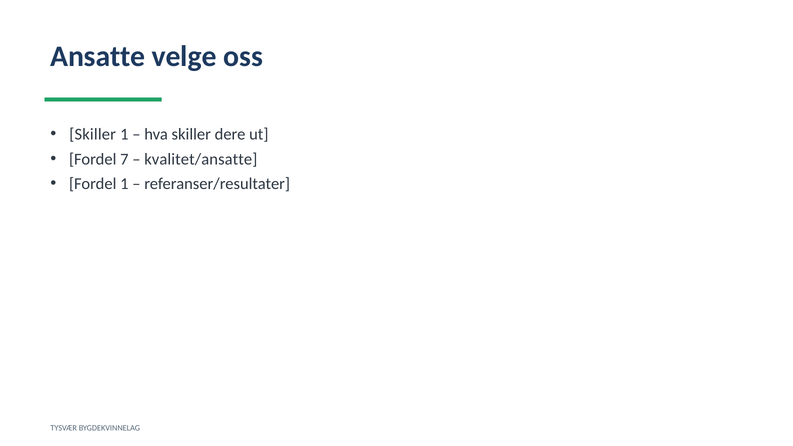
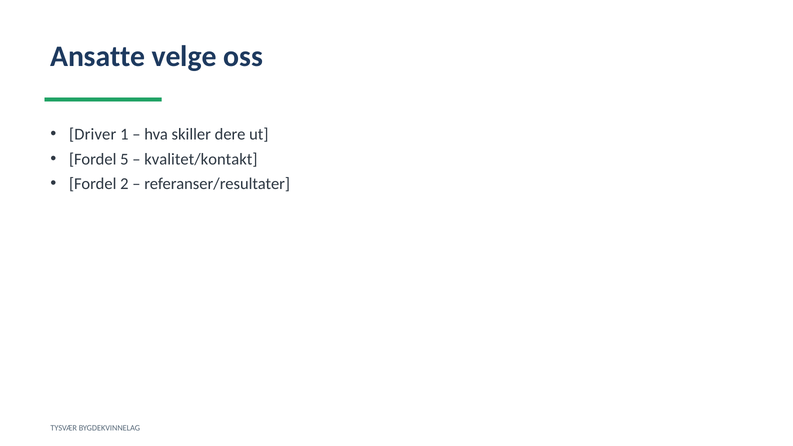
Skiller: Skiller -> Driver (93, 134)
7: 7 -> 5 (124, 159)
kvalitet/ansatte: kvalitet/ansatte -> kvalitet/kontakt (201, 159)
Fordel 1: 1 -> 2 (124, 184)
